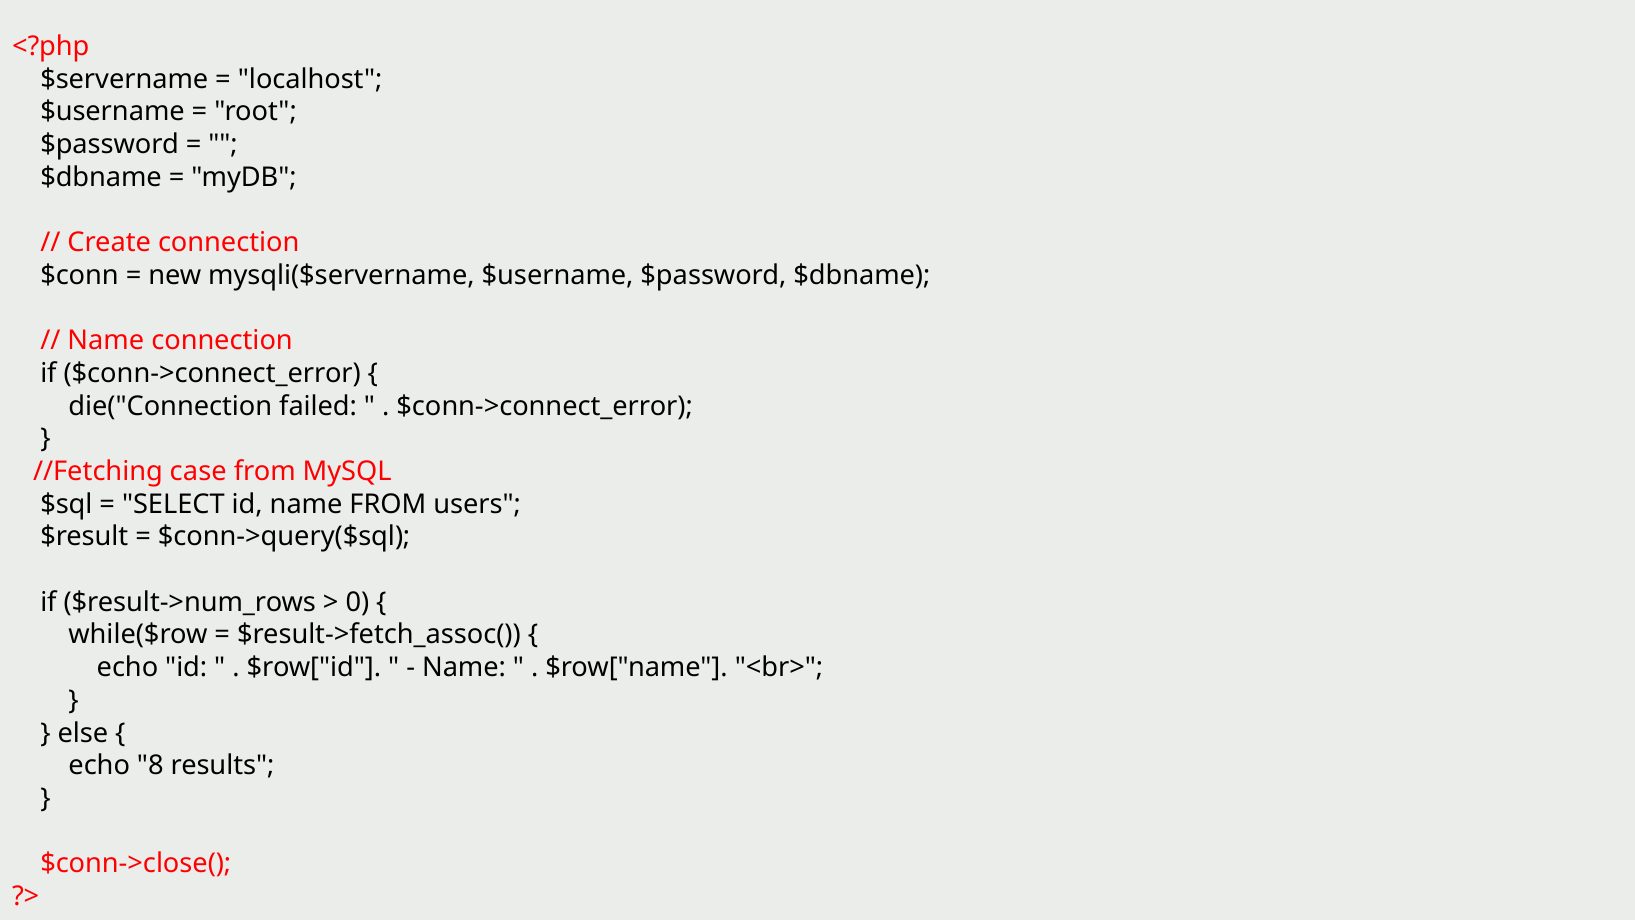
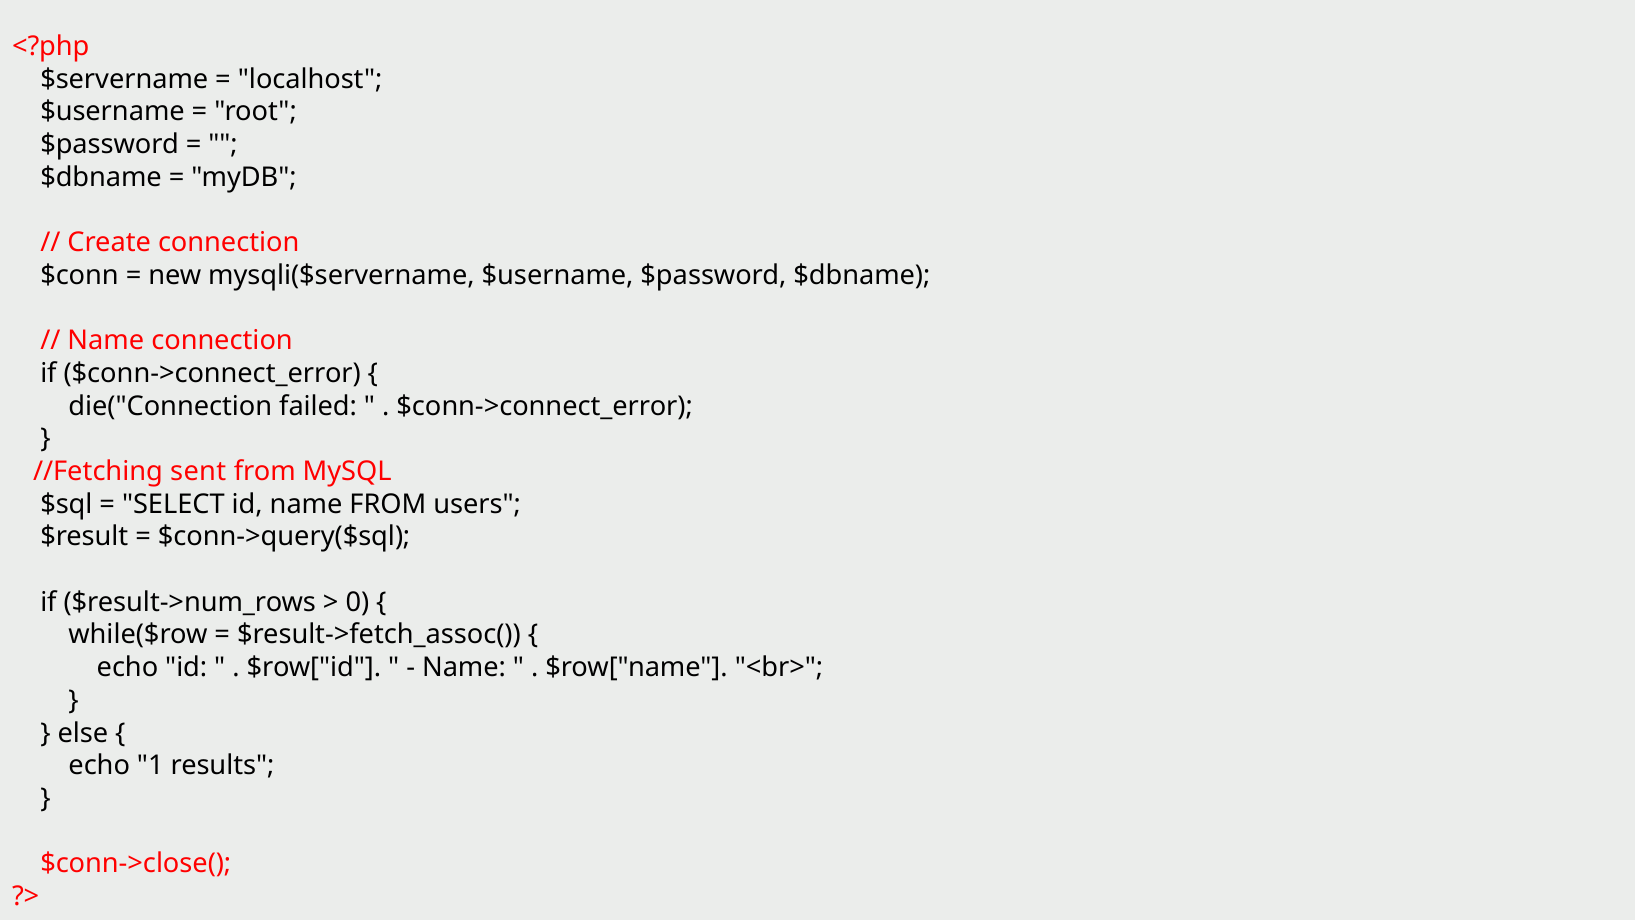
case: case -> sent (198, 471)
8: 8 -> 1 (150, 765)
